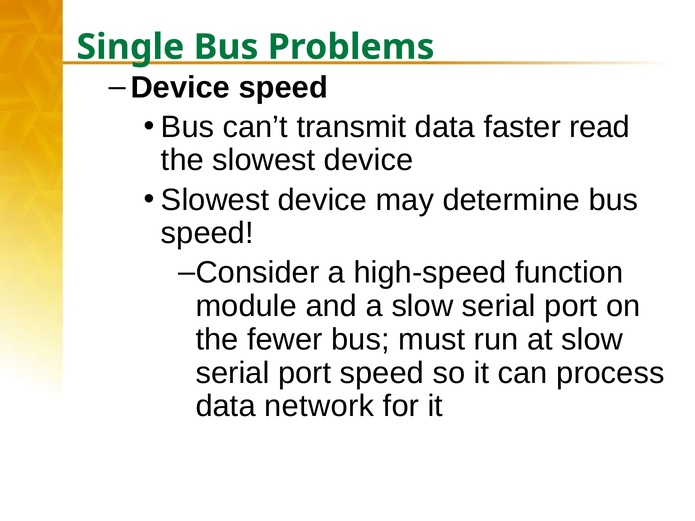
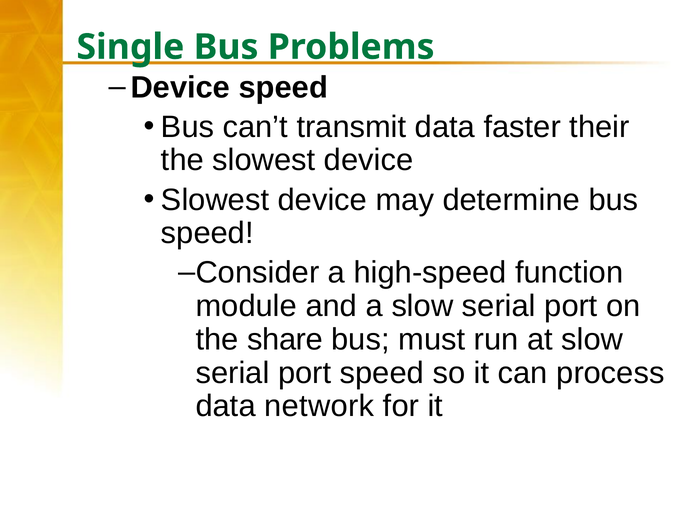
read: read -> their (600, 127)
fewer: fewer -> share (285, 340)
